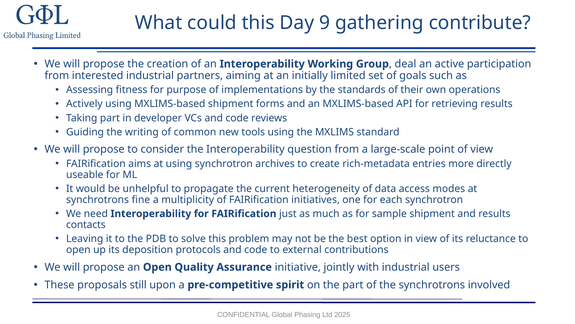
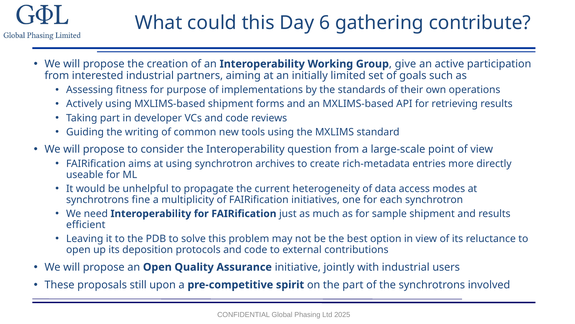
9: 9 -> 6 (325, 23)
deal: deal -> give (405, 64)
contacts: contacts -> efficient (86, 224)
